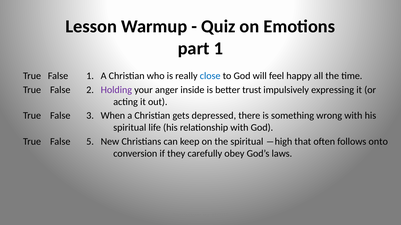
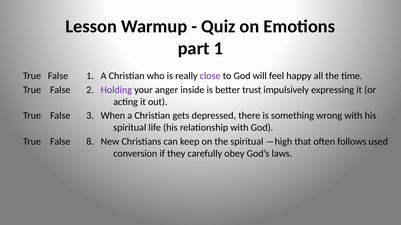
close colour: blue -> purple (210, 76)
5: 5 -> 8 (90, 142)
onto: onto -> used (378, 142)
